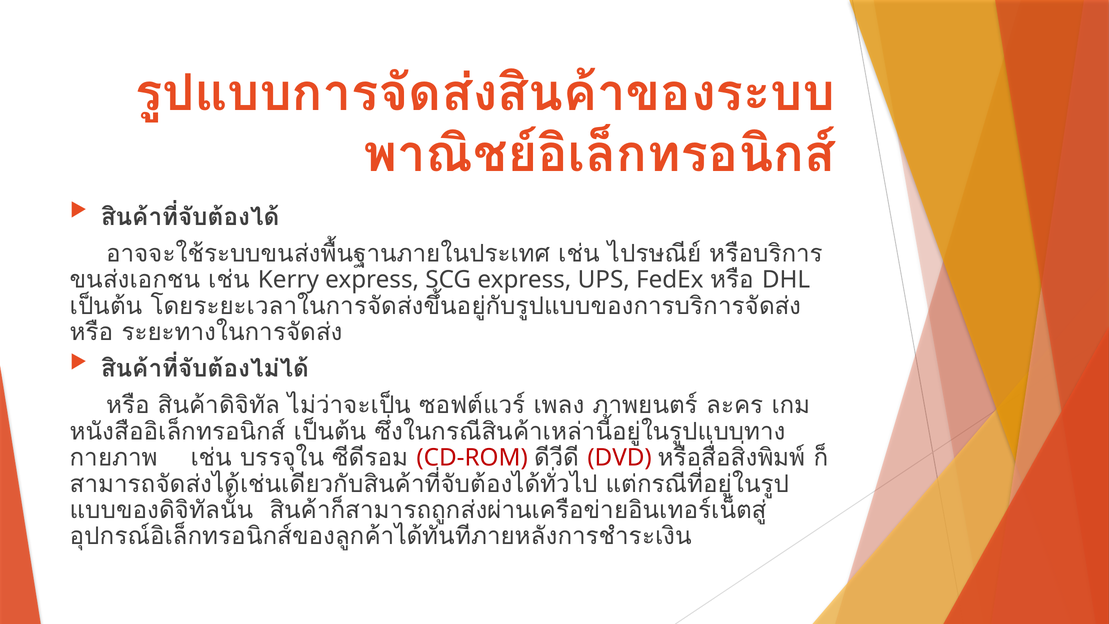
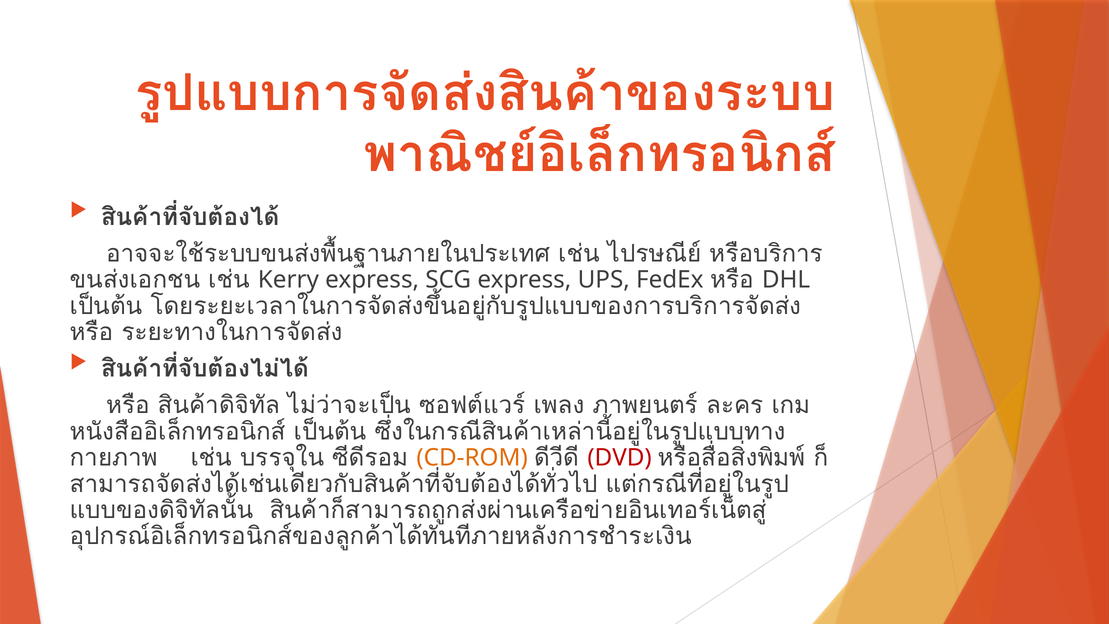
CD-ROM colour: red -> orange (472, 458)
